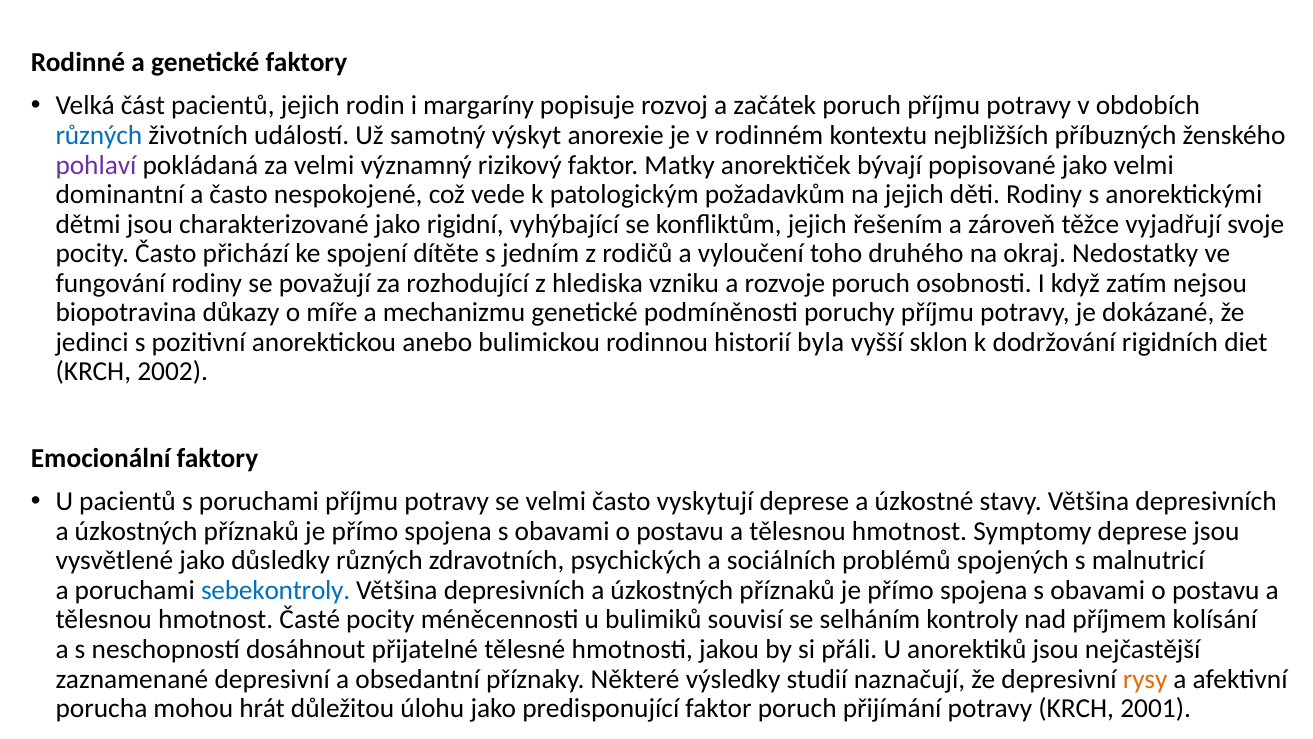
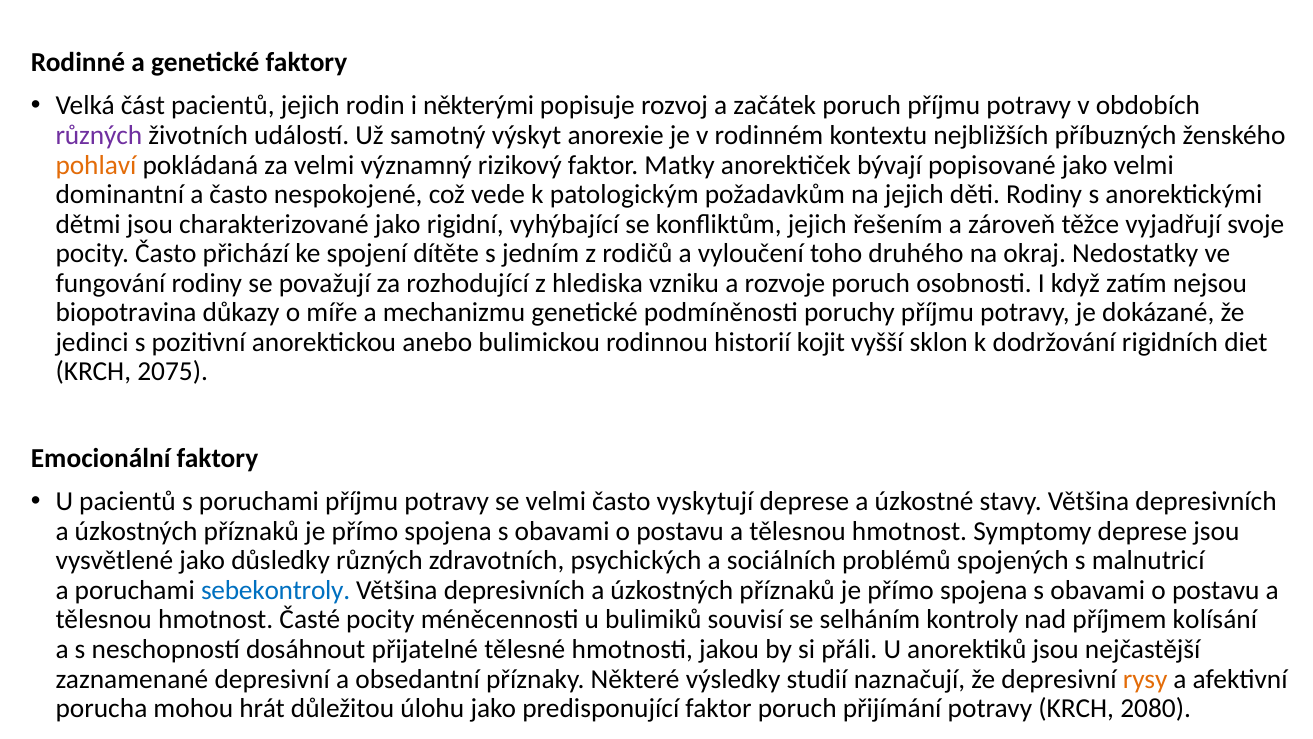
margaríny: margaríny -> některými (479, 106)
různých colour: blue -> purple (99, 135)
pohlaví colour: purple -> orange (96, 165)
byla: byla -> kojit (821, 342)
2002: 2002 -> 2075 (173, 372)
2001: 2001 -> 2080 (1156, 708)
